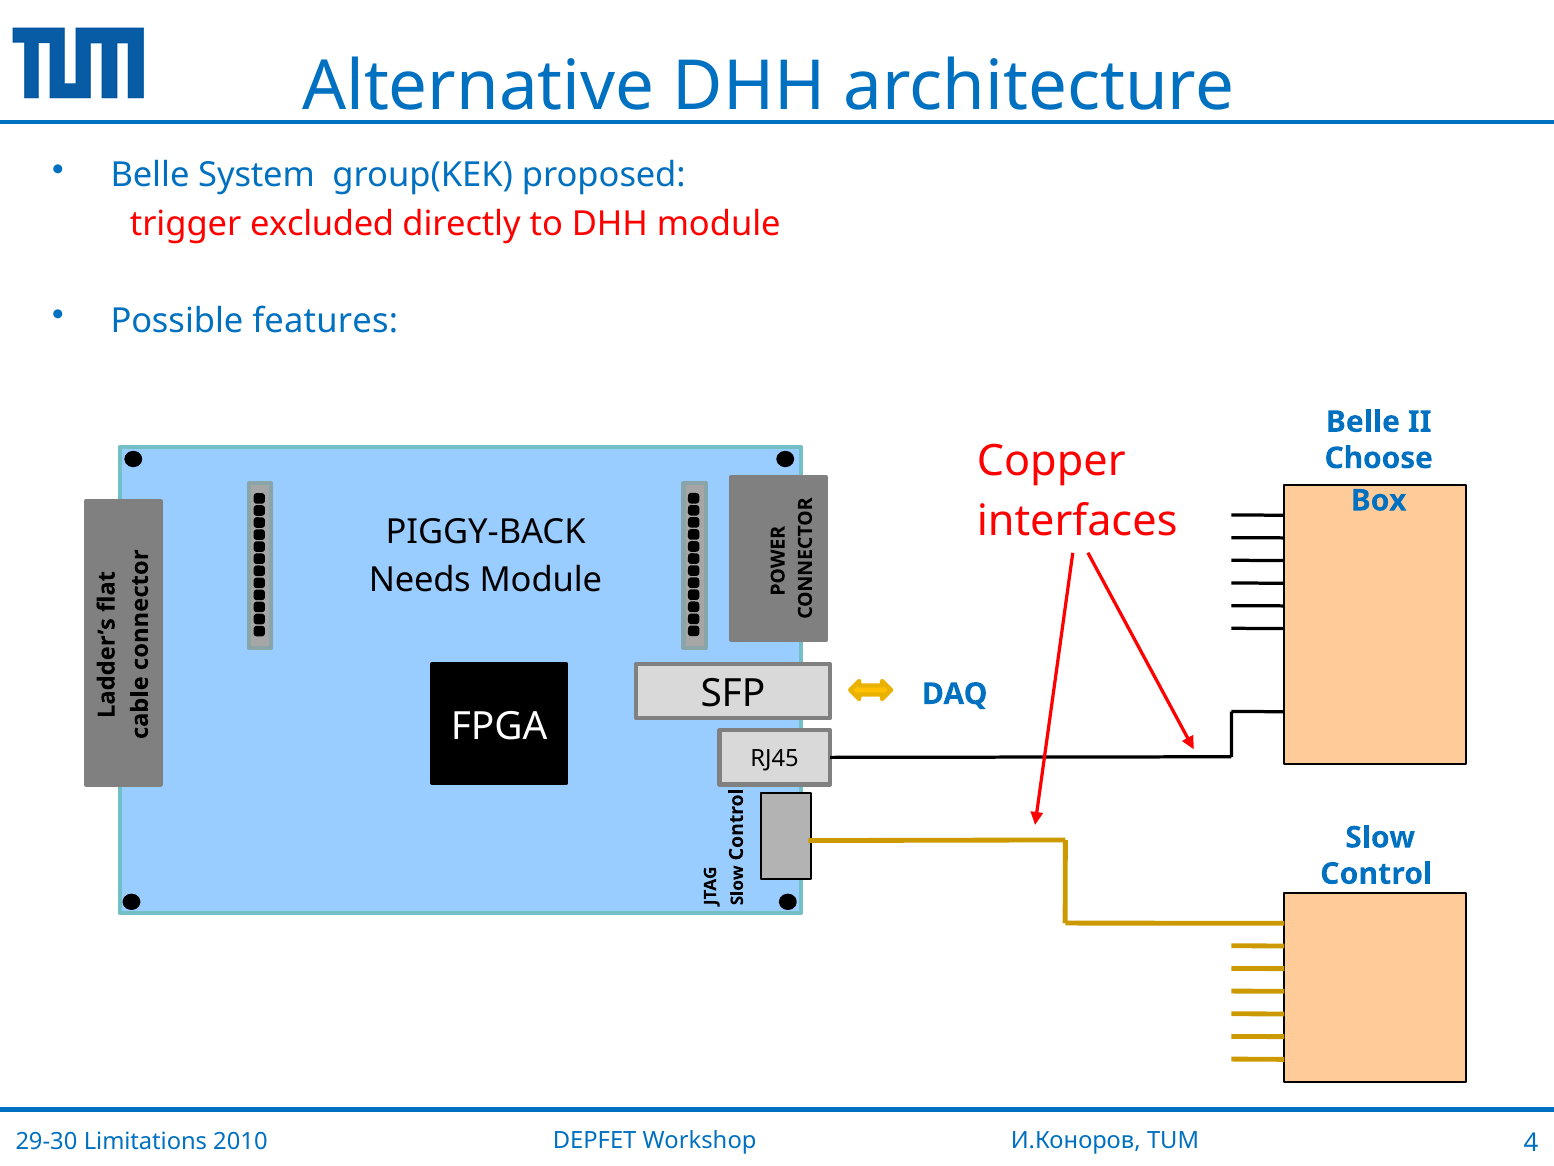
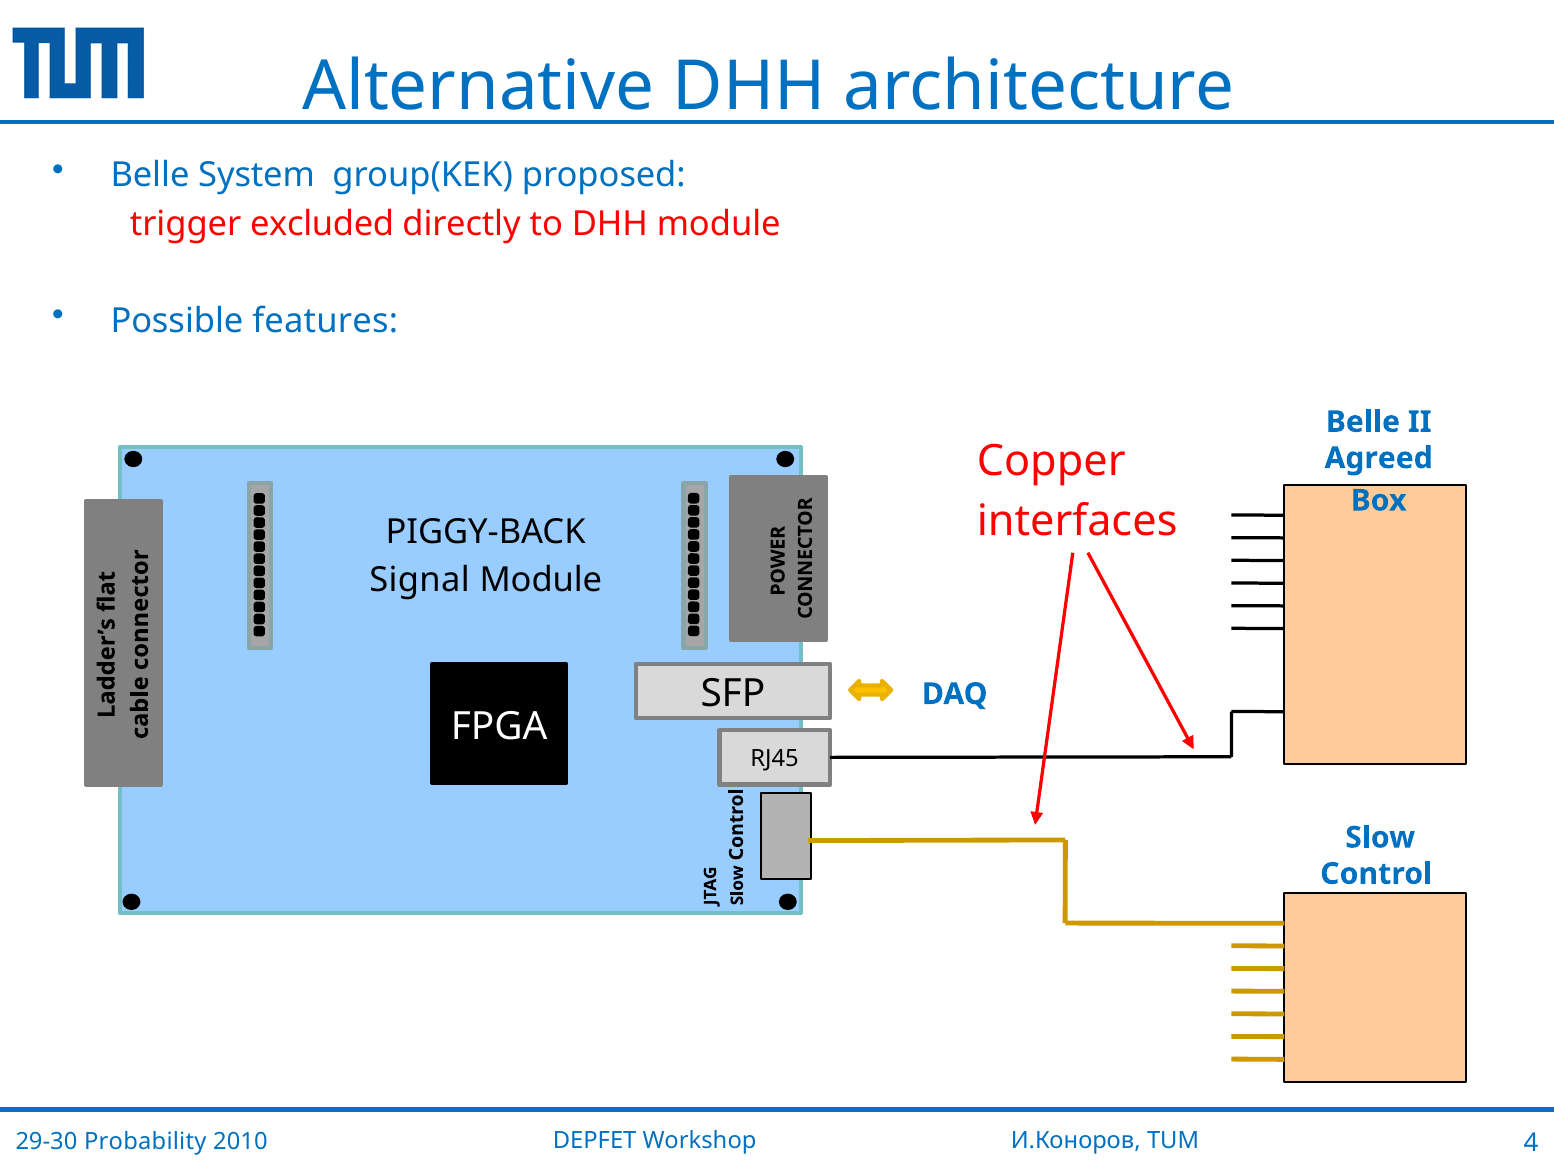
Choose: Choose -> Agreed (1379, 458)
Needs: Needs -> Signal (420, 580)
Limitations: Limitations -> Probability (145, 1141)
